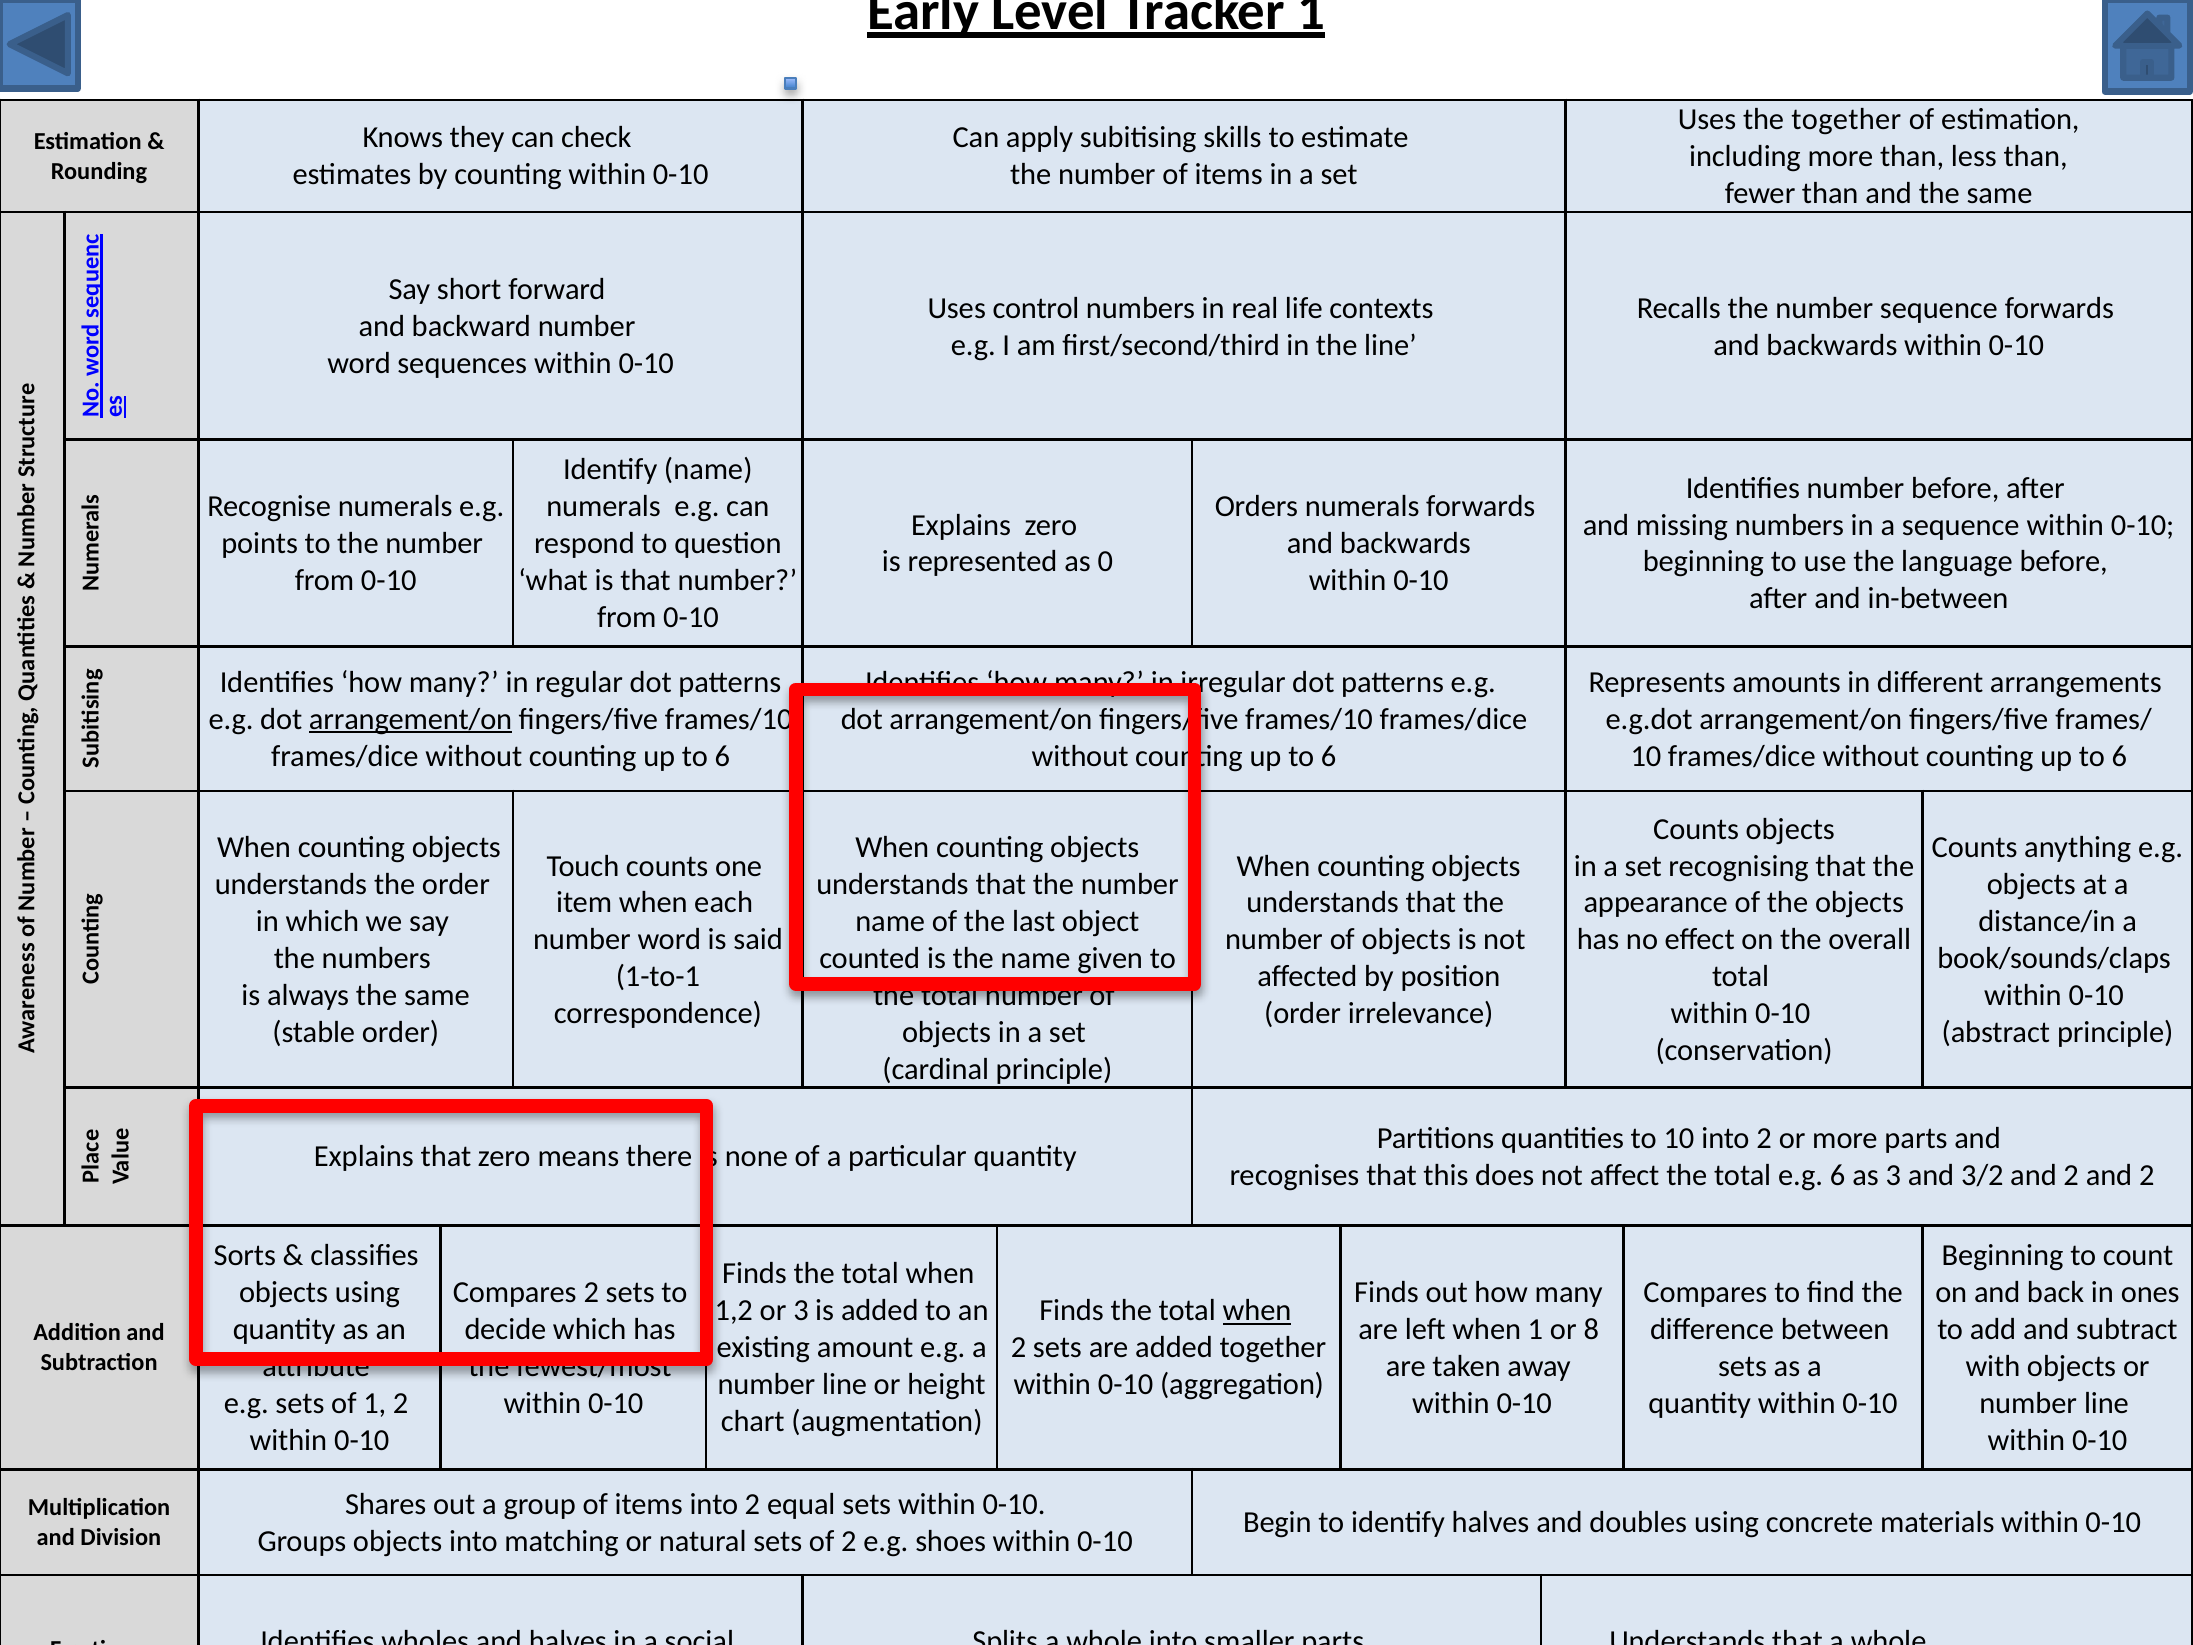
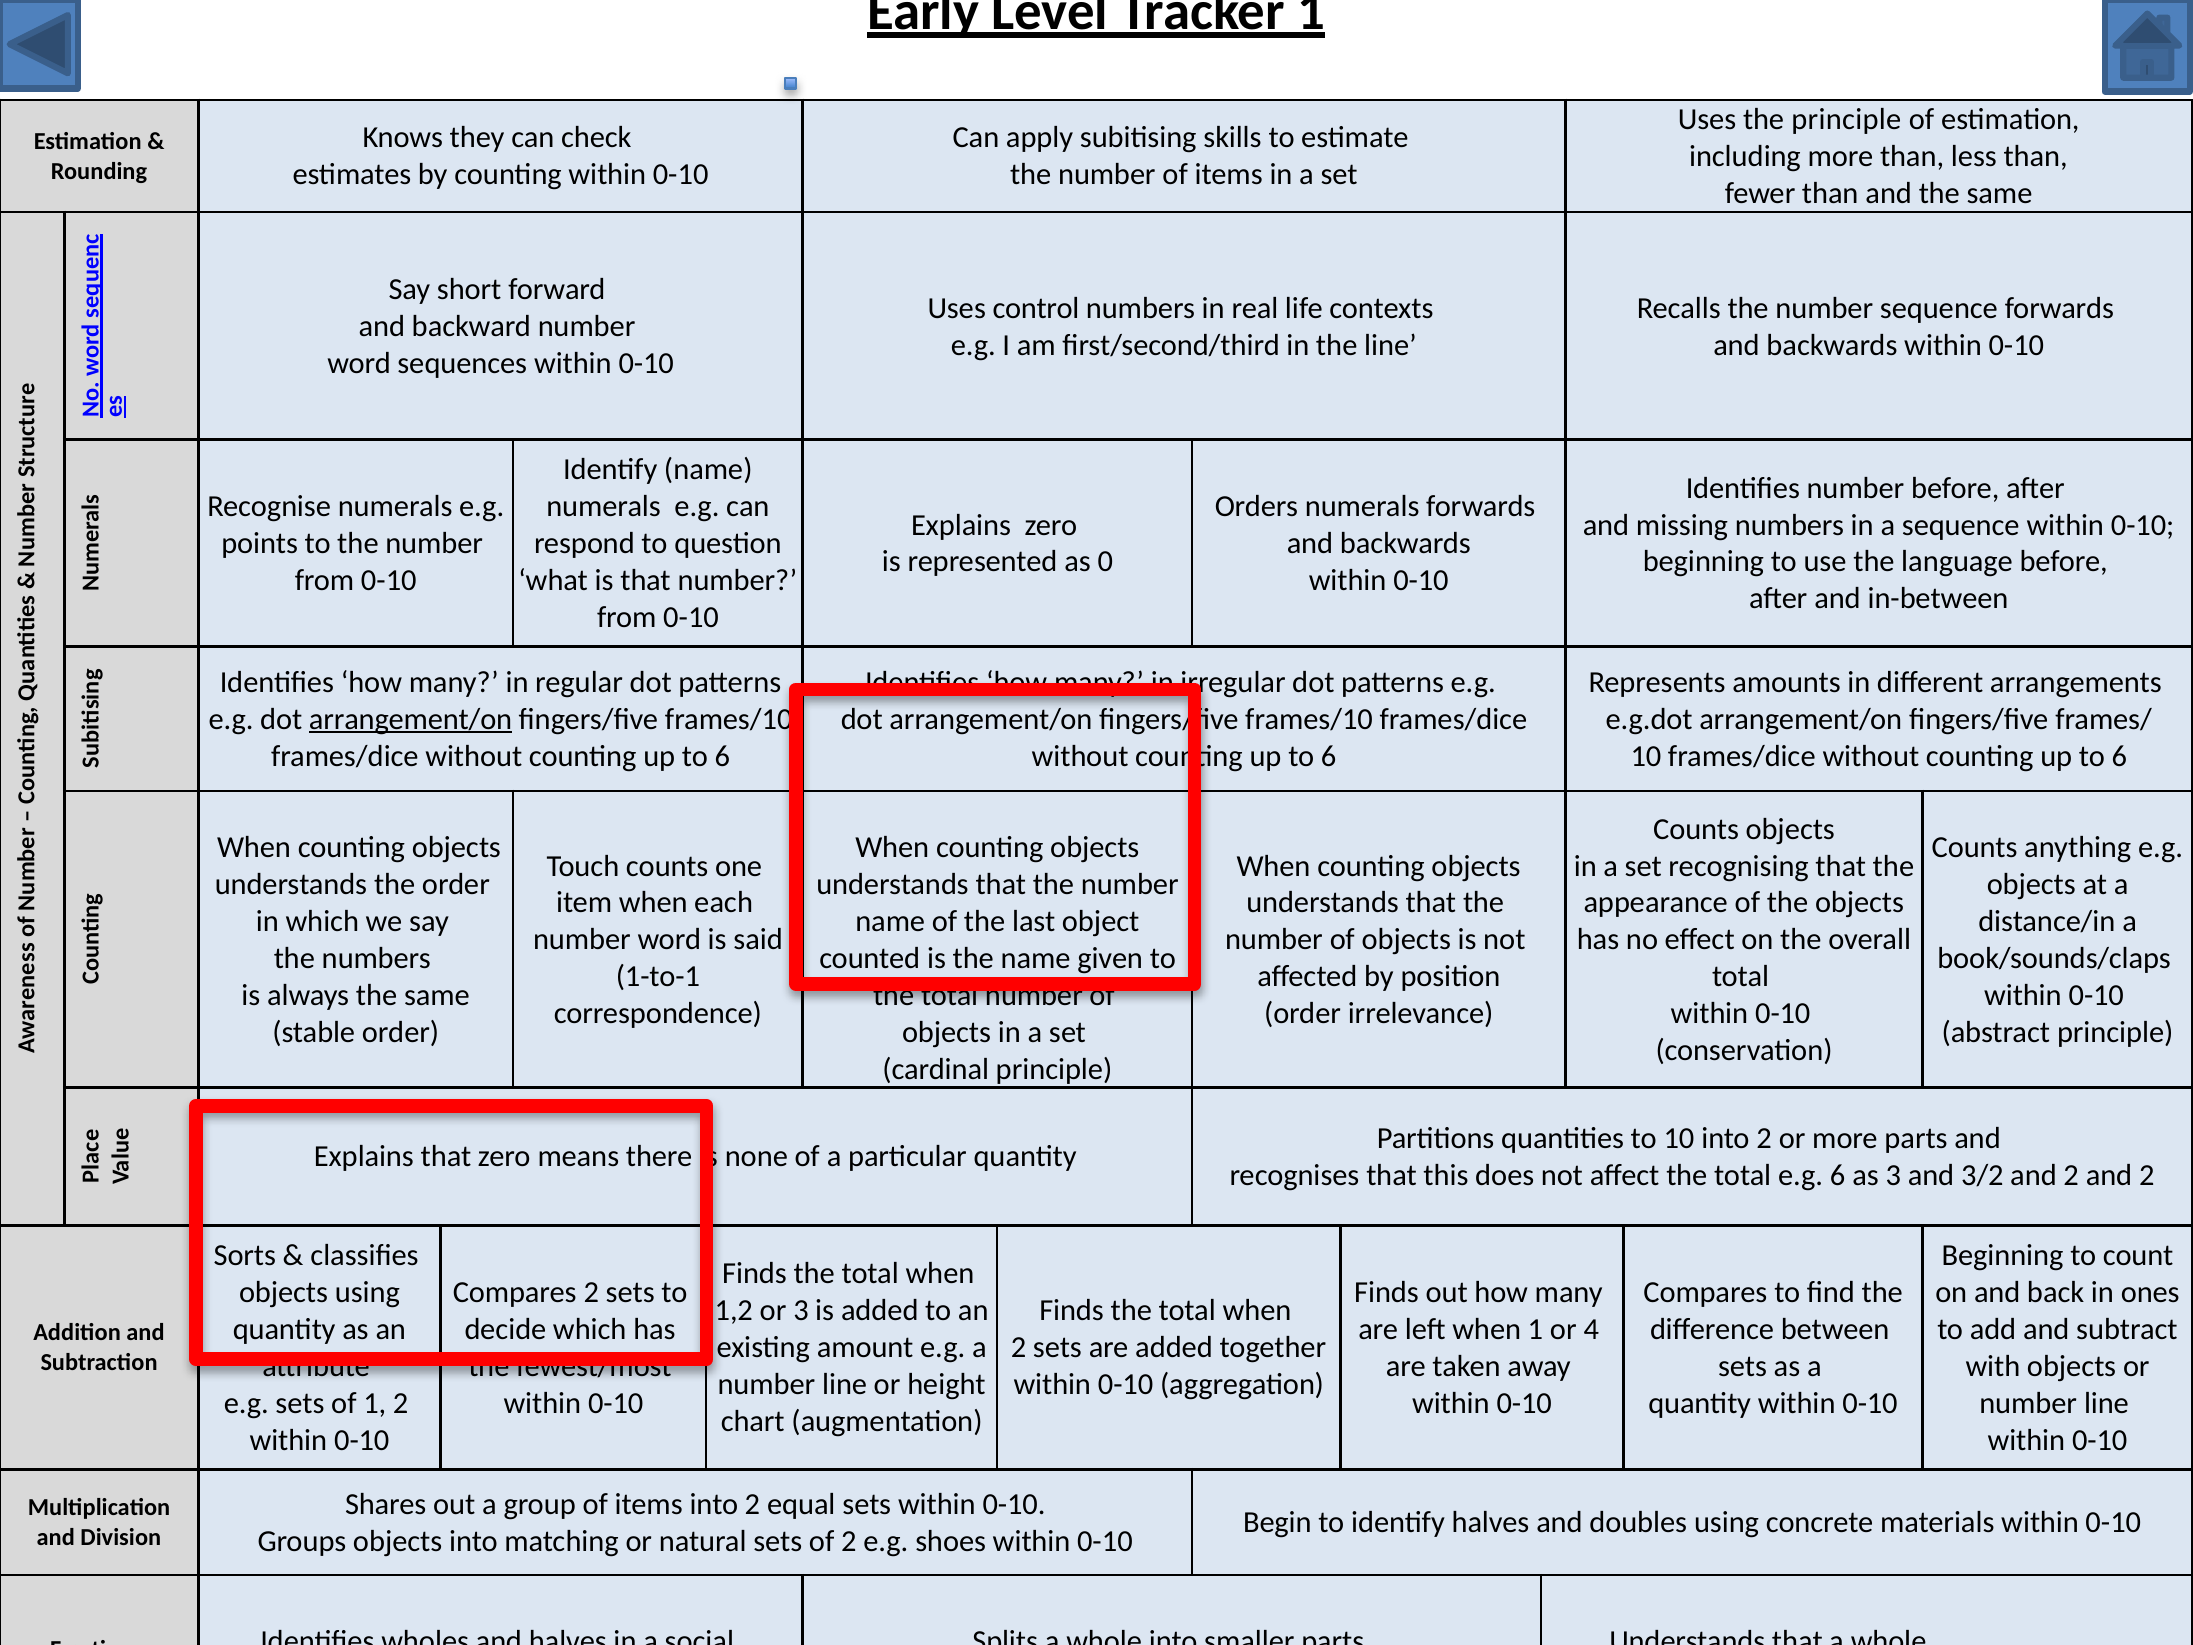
the together: together -> principle (1846, 119)
when underline: present -> none (1257, 1310)
8: 8 -> 4 (1591, 1329)
